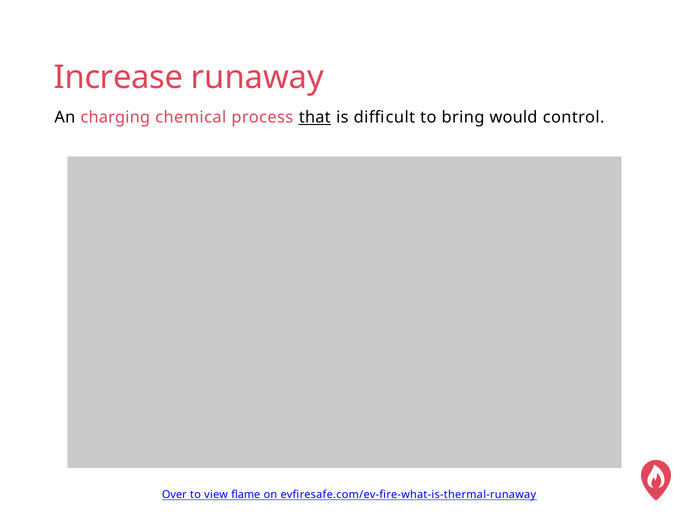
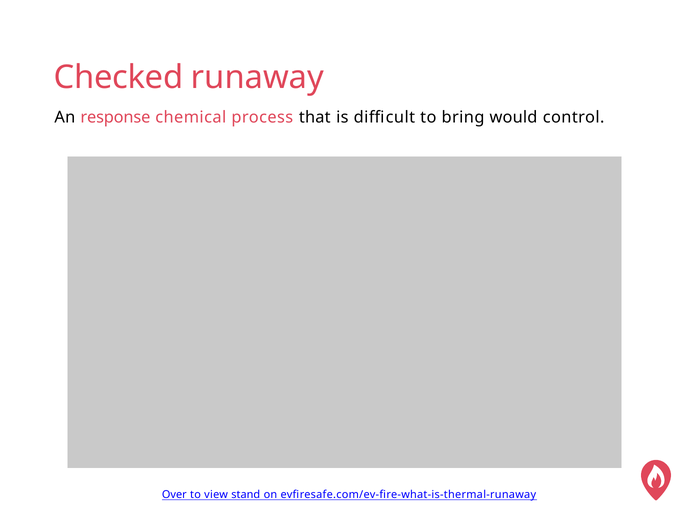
Increase: Increase -> Checked (118, 78)
charging: charging -> response (115, 118)
that underline: present -> none (315, 118)
flame: flame -> stand (246, 495)
